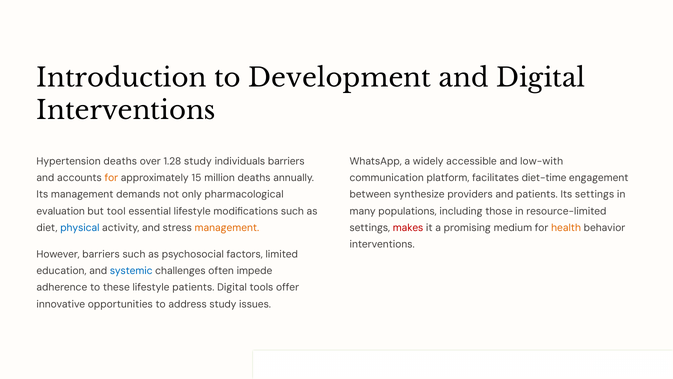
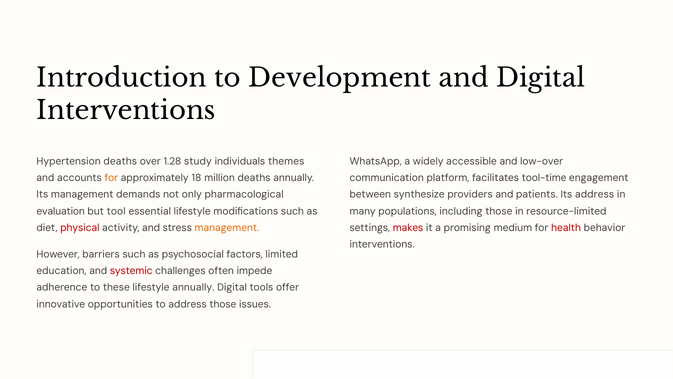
individuals barriers: barriers -> themes (286, 161)
low-with: low-with -> low-over (542, 161)
15: 15 -> 18 (196, 178)
diet-time: diet-time -> tool-time (544, 178)
Its settings: settings -> address (595, 194)
physical colour: blue -> red (80, 228)
health colour: orange -> red (566, 228)
systemic colour: blue -> red (131, 271)
lifestyle patients: patients -> annually (193, 287)
address study: study -> those (223, 304)
